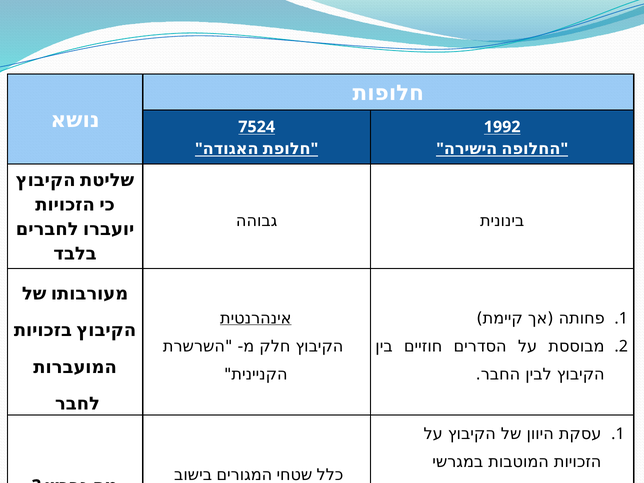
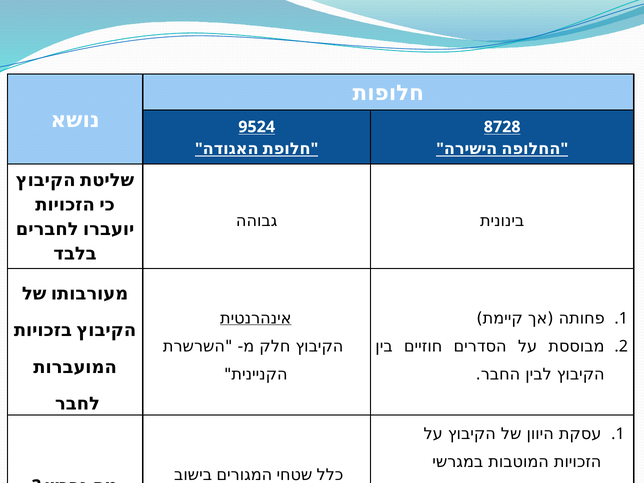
7524: 7524 -> 9524 (257, 127)
1992: 1992 -> 8728 (502, 127)
